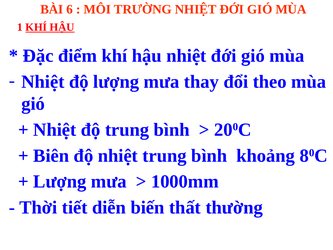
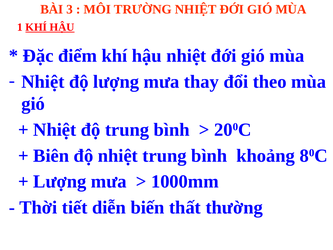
6: 6 -> 3 (70, 9)
